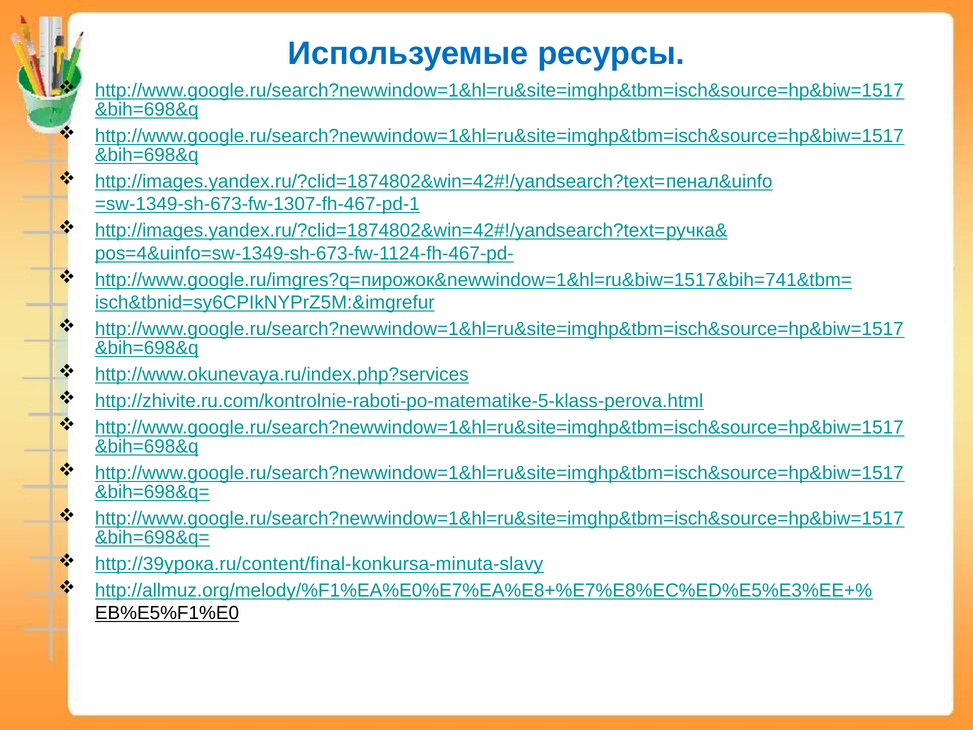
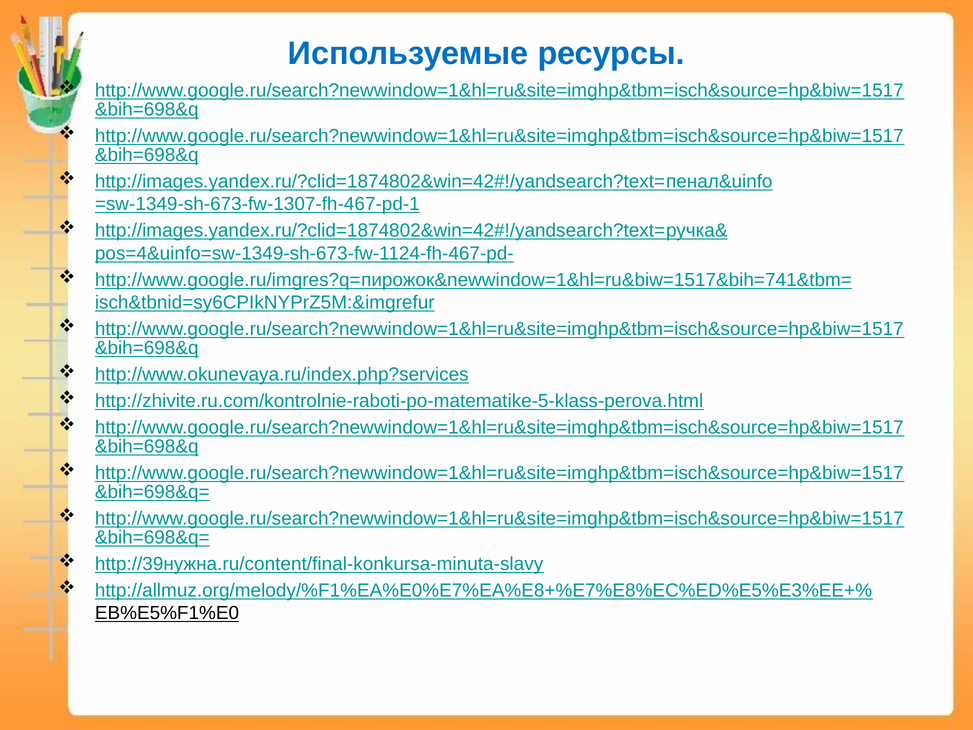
http://39урока.ru/content/final-konkursa-minuta-slavy: http://39урока.ru/content/final-konkursa-minuta-slavy -> http://39нужна.ru/content/final-konkursa-minuta-slavy (319, 564)
